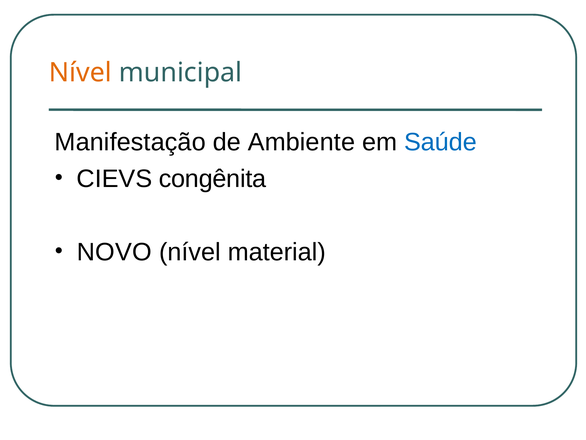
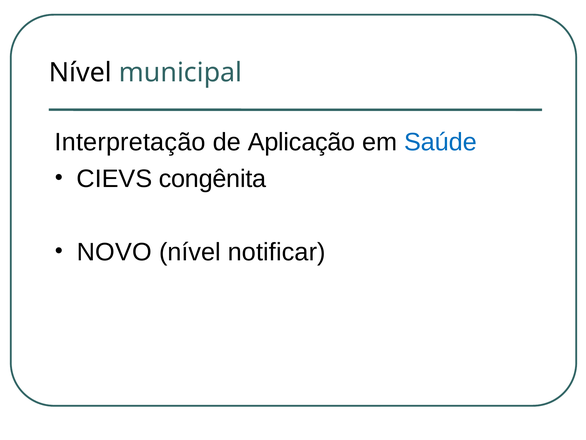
Nível colour: orange -> black (80, 73)
Manifestação: Manifestação -> Interpretação (130, 142)
Ambiente: Ambiente -> Aplicação (302, 142)
material: material -> notificar (277, 252)
